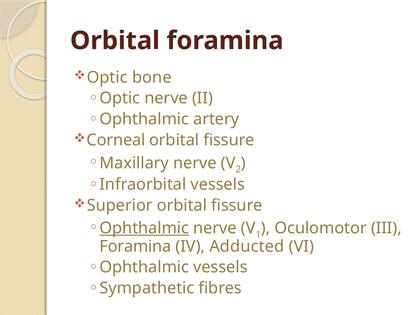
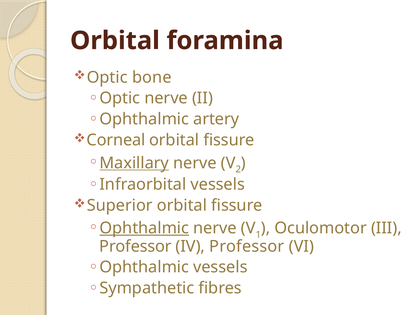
Maxillary underline: none -> present (134, 163)
Foramina: Foramina -> Professor (135, 246)
IV Adducted: Adducted -> Professor (247, 246)
